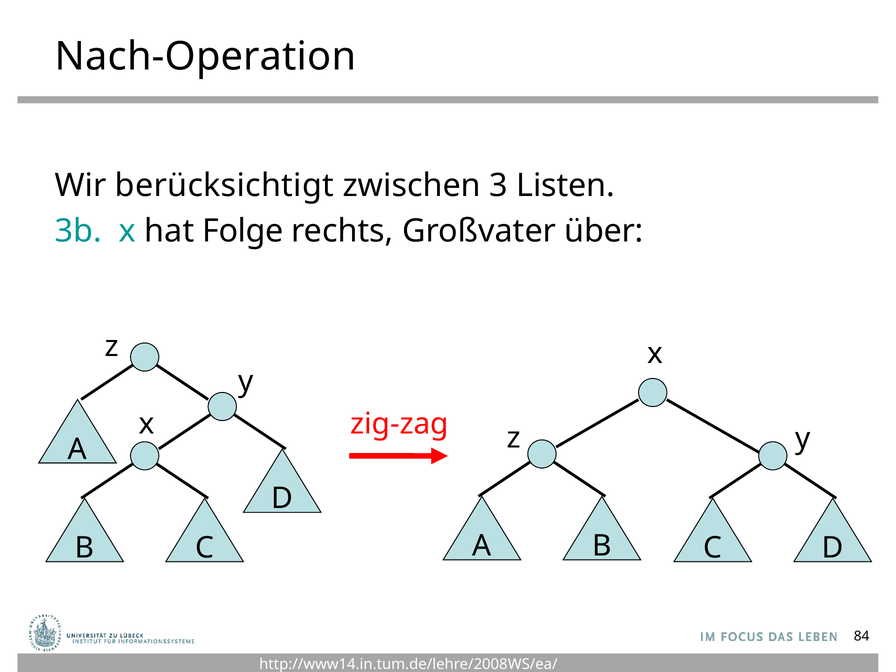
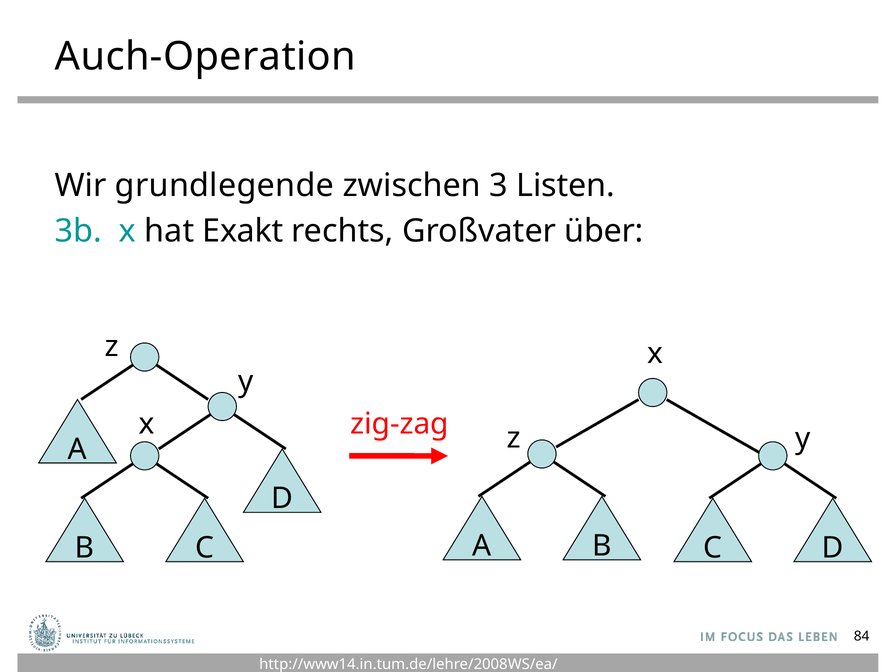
Nach-Operation: Nach-Operation -> Auch-Operation (205, 57)
berücksichtigt: berücksichtigt -> grundlegende (224, 186)
Folge: Folge -> Exakt (243, 231)
